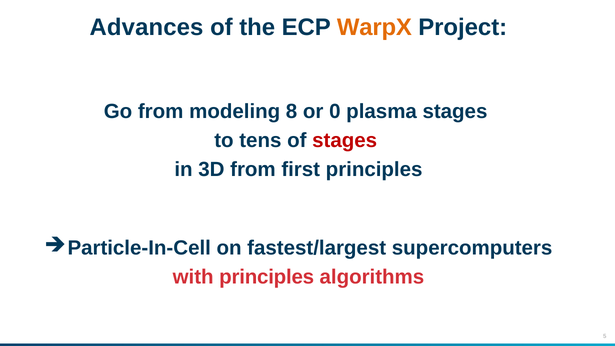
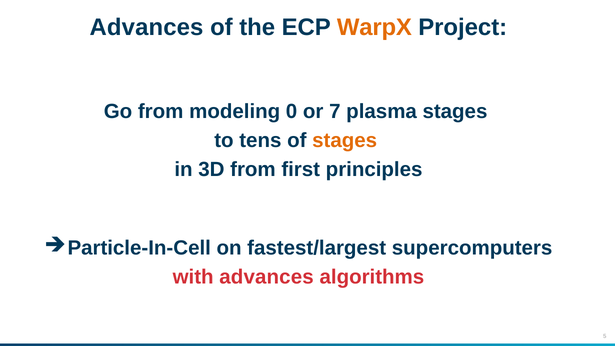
8: 8 -> 0 (292, 112)
0: 0 -> 7 (335, 112)
stages colour: red -> orange (345, 140)
with principles: principles -> advances (267, 277)
